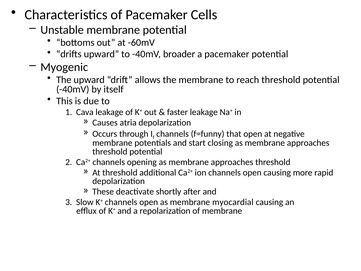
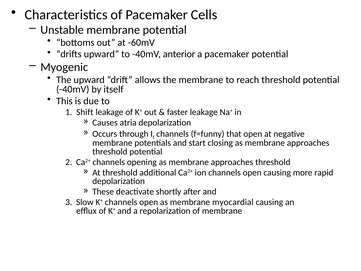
broader: broader -> anterior (179, 54)
Cava: Cava -> Shift (85, 112)
